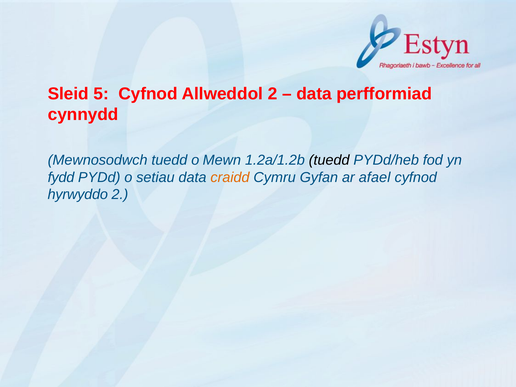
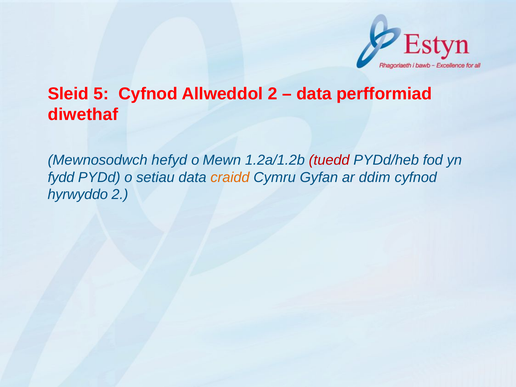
cynnydd: cynnydd -> diwethaf (83, 114)
Mewnosodwch tuedd: tuedd -> hefyd (169, 160)
tuedd colour: black -> red (329, 160)
afael: afael -> ddim (375, 177)
